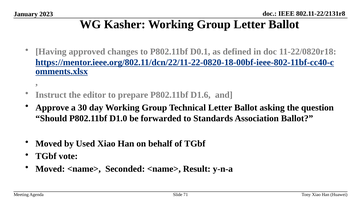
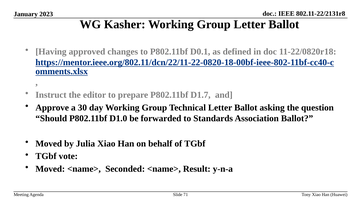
D1.6: D1.6 -> D1.7 (201, 95)
Used: Used -> Julia (85, 144)
